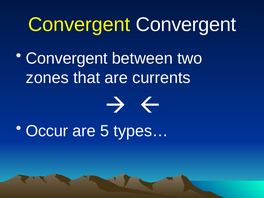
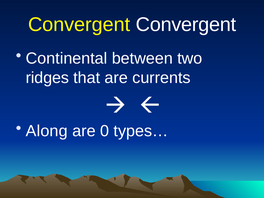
Convergent: Convergent -> Continental (67, 58)
zones: zones -> ridges (47, 78)
Occur: Occur -> Along (47, 131)
5: 5 -> 0 (105, 131)
